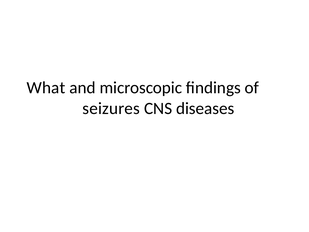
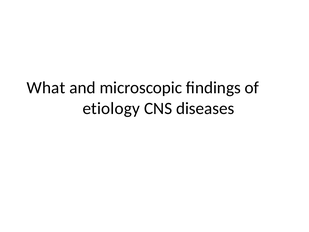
seizures: seizures -> etiology (111, 108)
